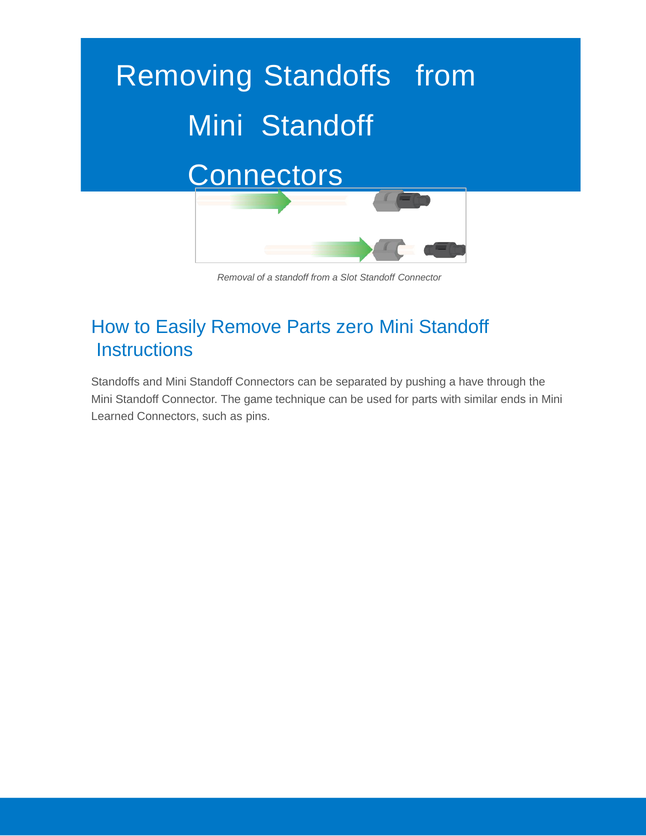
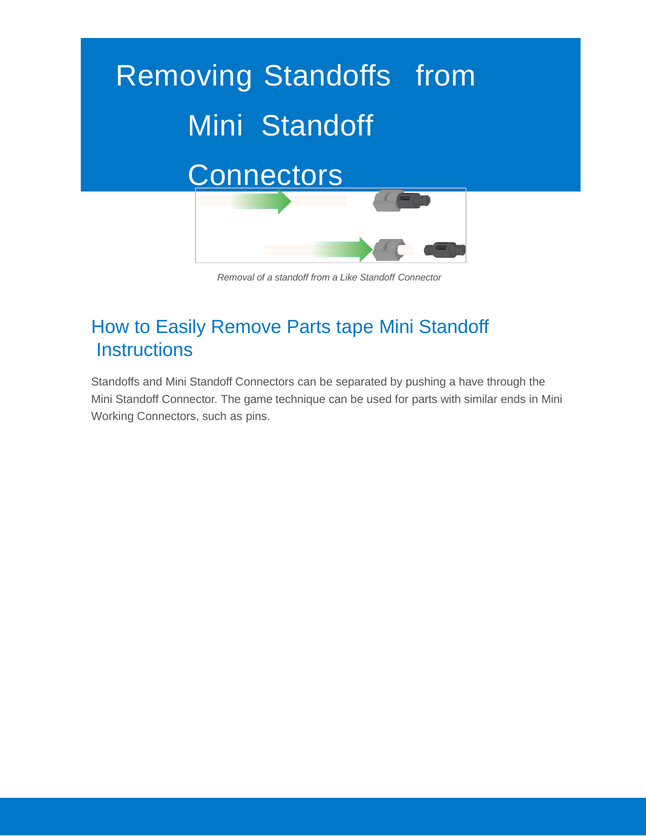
Slot: Slot -> Like (349, 278)
zero: zero -> tape (355, 327)
Learned: Learned -> Working (113, 417)
